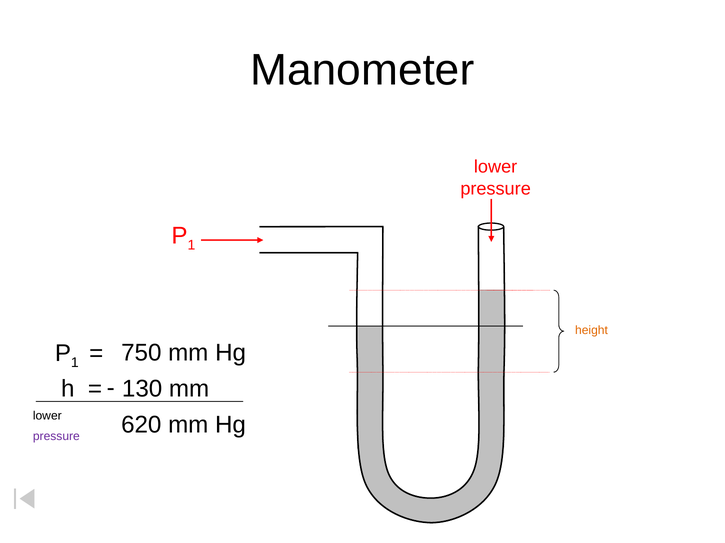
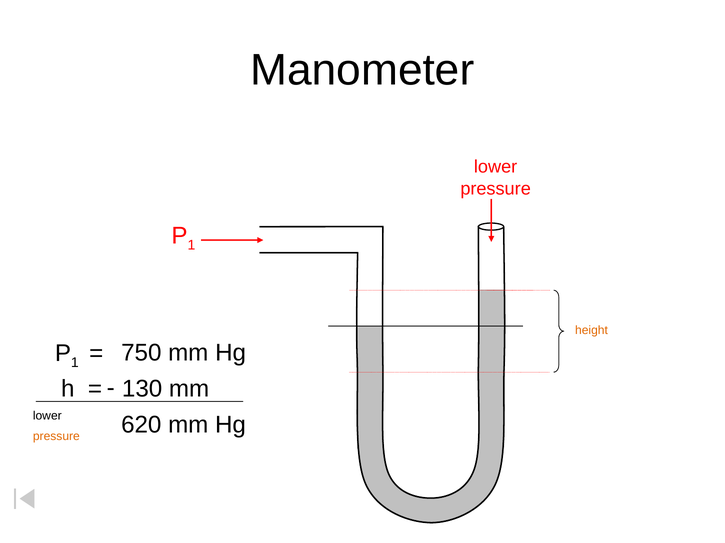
pressure colour: purple -> orange (56, 437)
